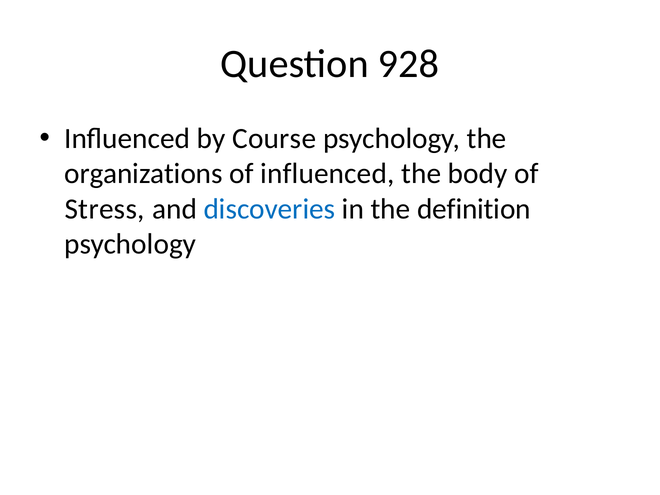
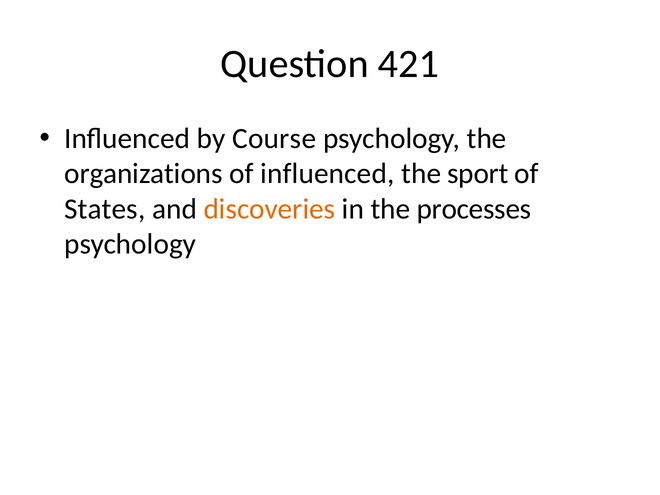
928: 928 -> 421 (409, 64)
body: body -> sport (478, 174)
Stress: Stress -> States (105, 209)
discoveries colour: blue -> orange (269, 209)
definition: definition -> processes (474, 209)
